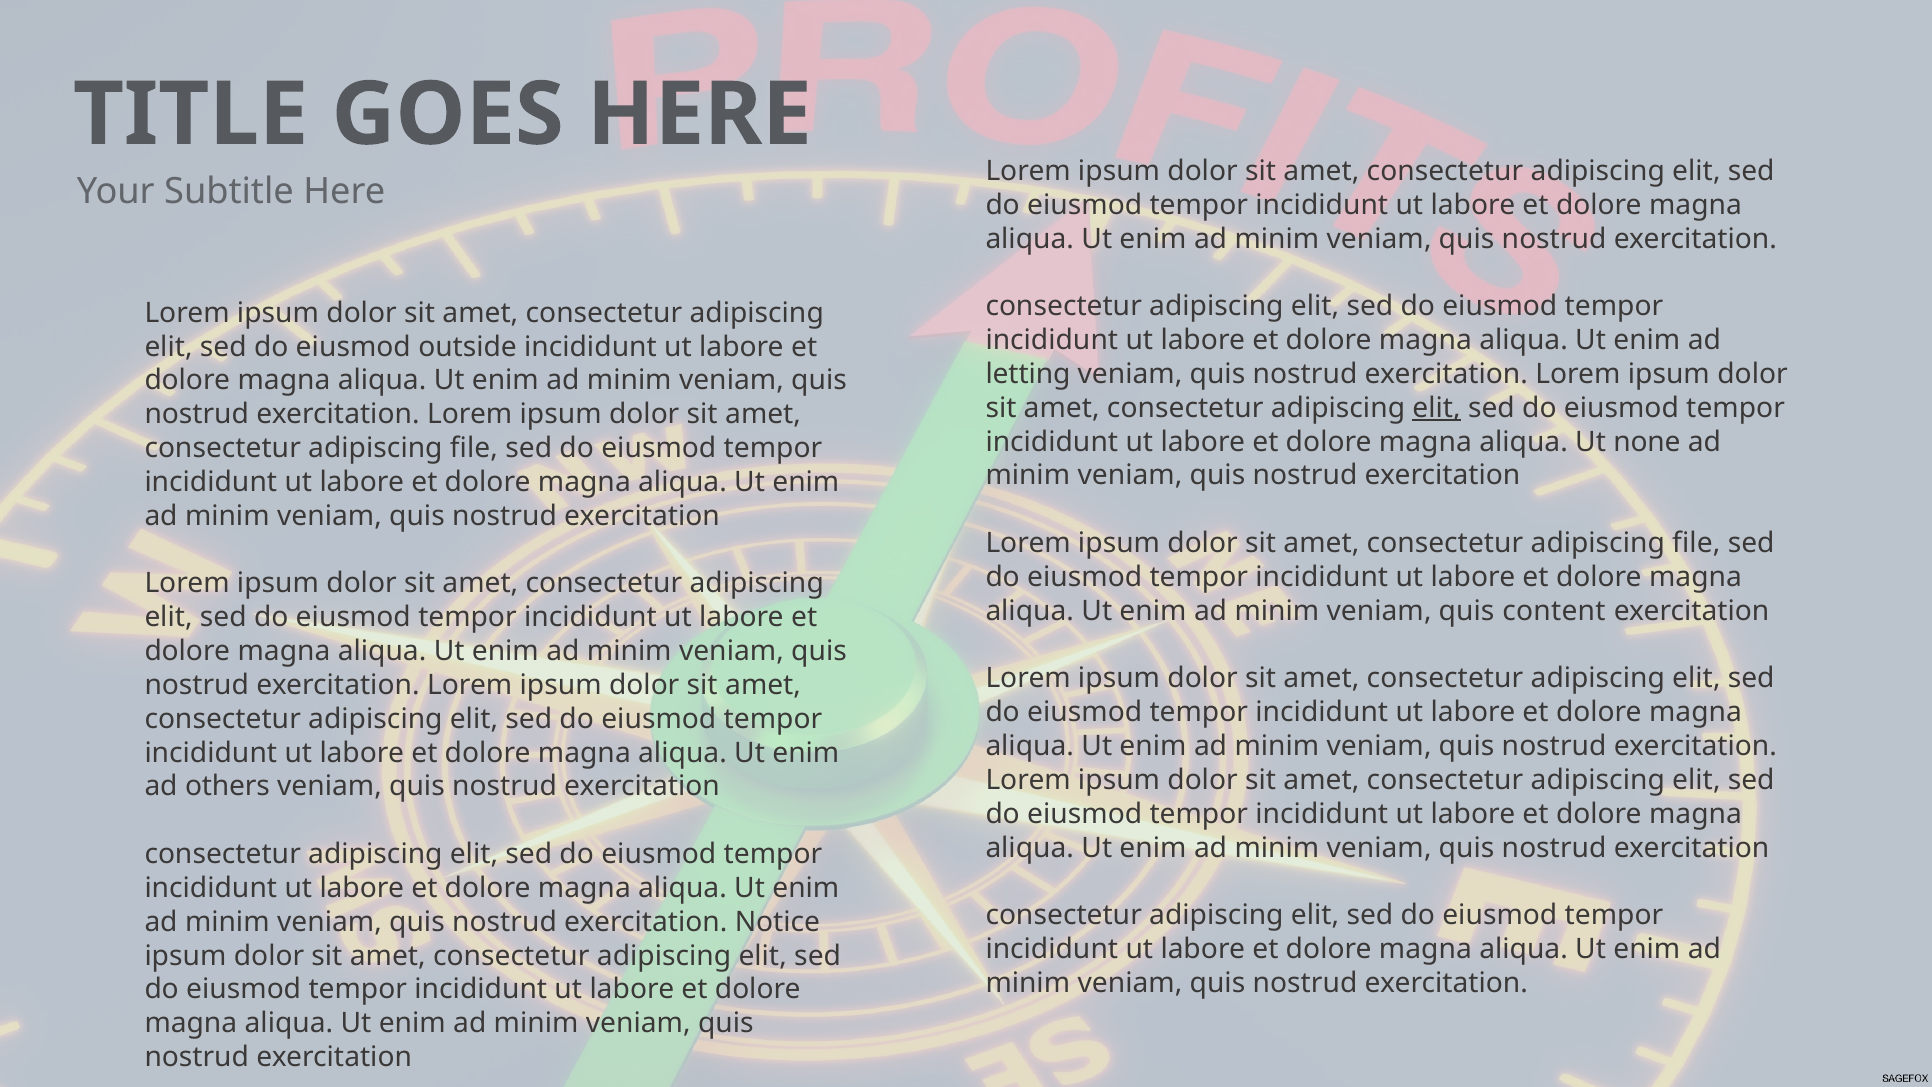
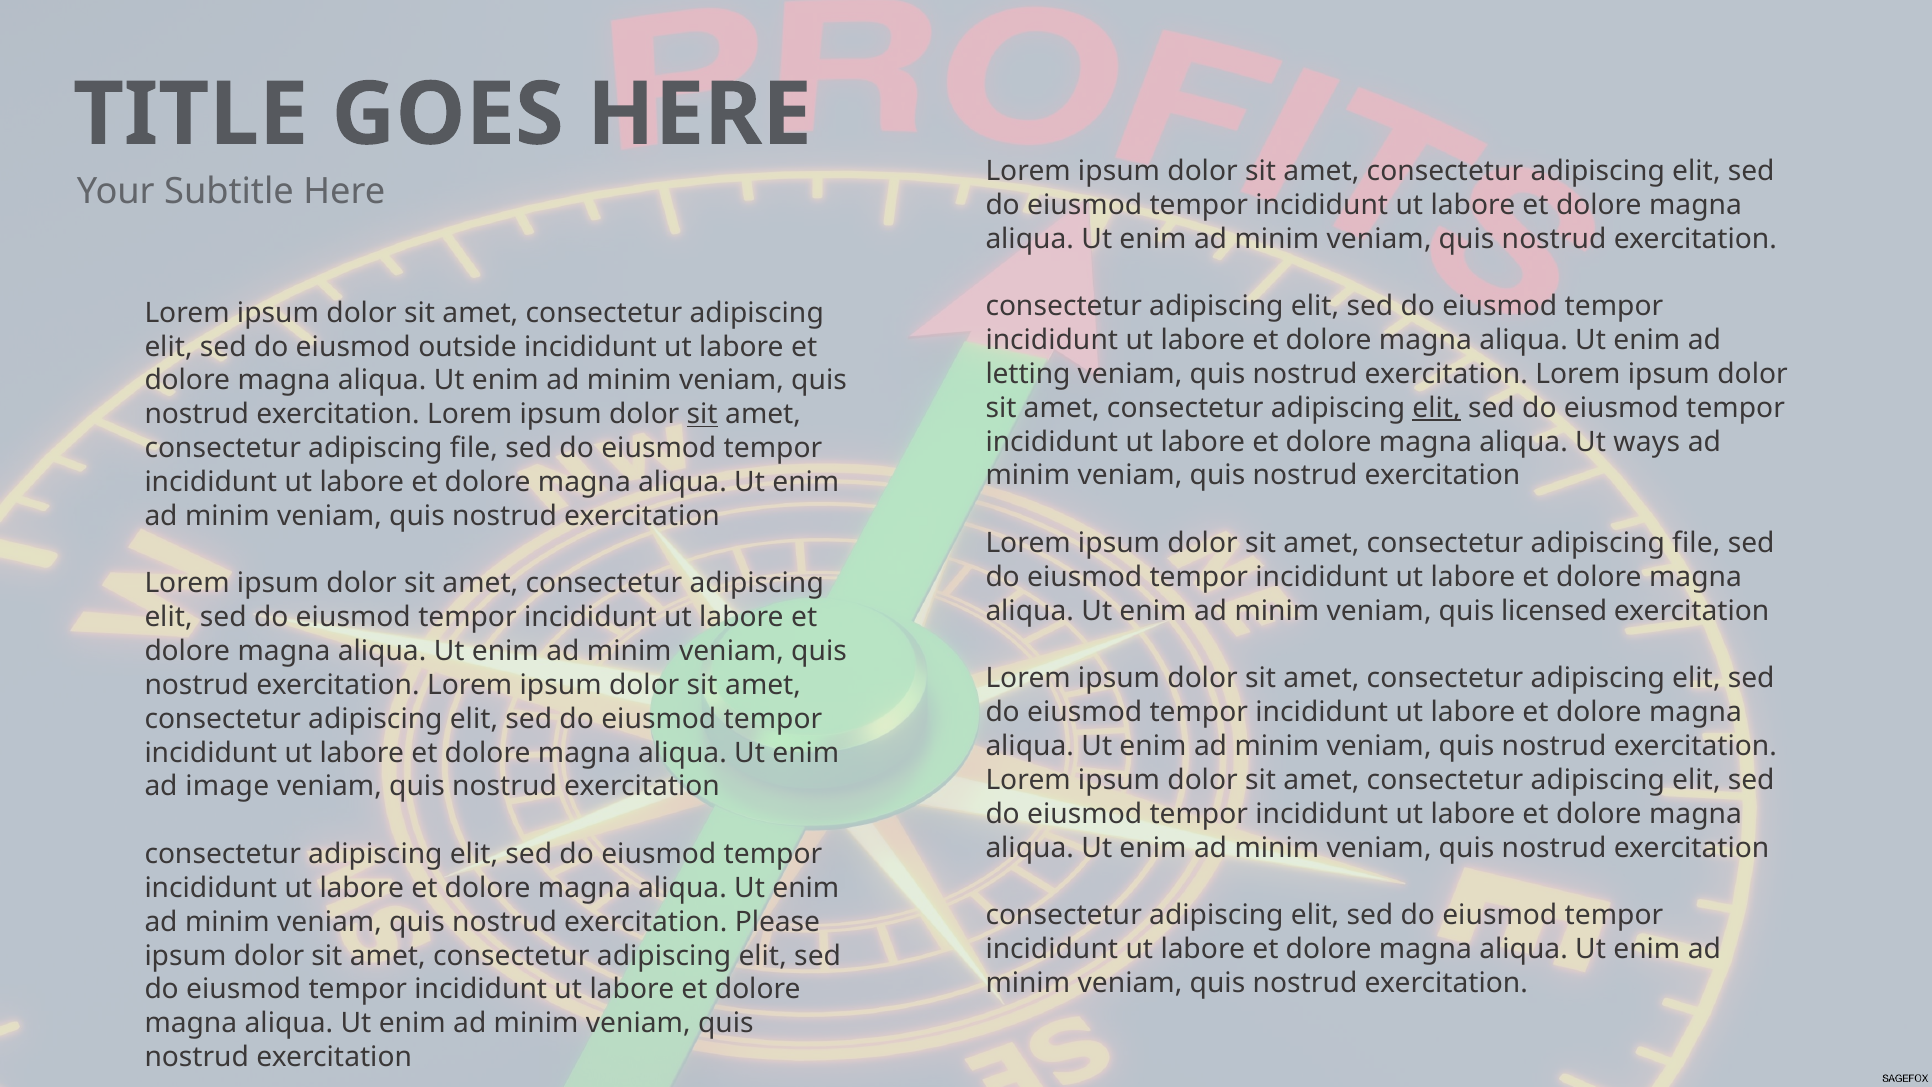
sit underline: none -> present (702, 414)
none: none -> ways (1647, 442)
content: content -> licensed (1554, 611)
others: others -> image (227, 786)
Notice: Notice -> Please (777, 922)
